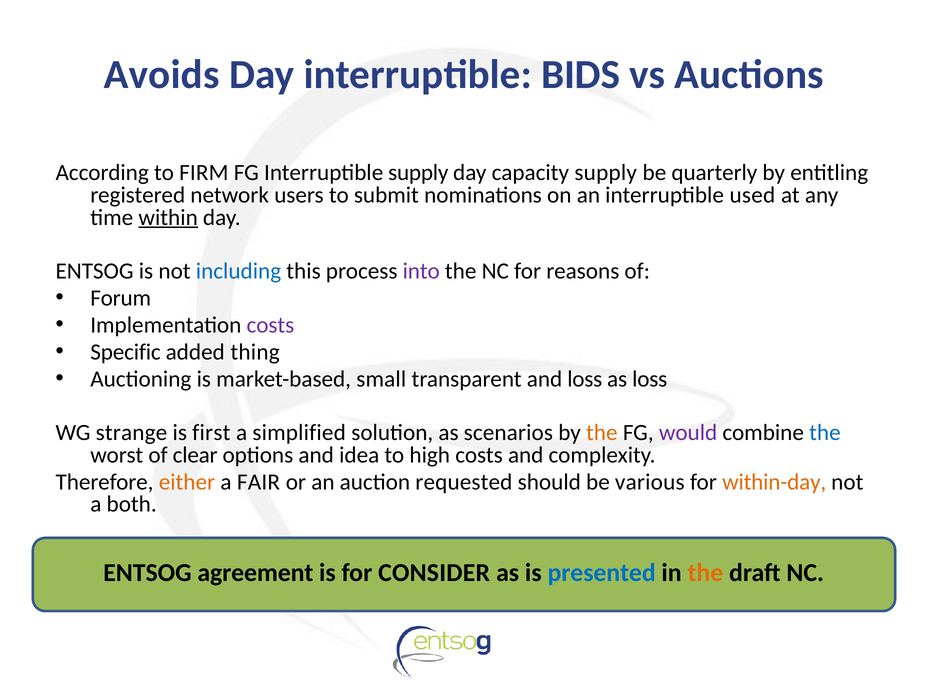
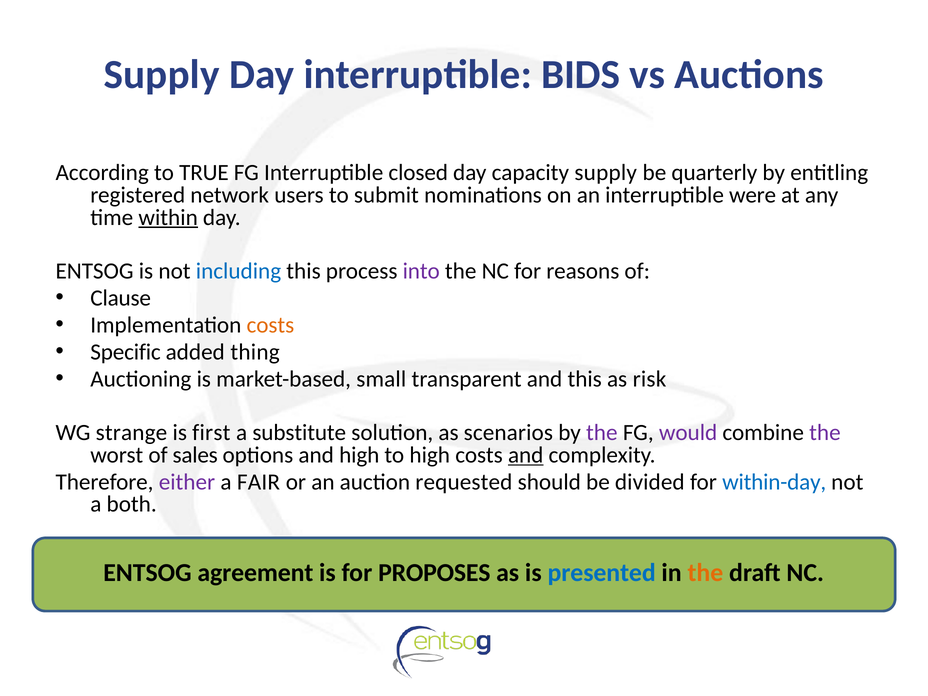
Avoids: Avoids -> Supply (162, 75)
FIRM: FIRM -> TRUE (204, 173)
Interruptible supply: supply -> closed (418, 173)
used: used -> were (753, 195)
Forum: Forum -> Clause (121, 298)
costs colour: purple -> orange (270, 325)
and loss: loss -> this (585, 379)
as loss: loss -> risk (649, 379)
simplified: simplified -> substitute (299, 433)
the colour: orange -> purple (602, 433)
the colour: blue -> purple (825, 433)
clear: clear -> sales (195, 455)
and idea: idea -> high (359, 455)
and underline: none -> present (526, 455)
either colour: orange -> purple (187, 482)
various: various -> divided (650, 482)
within-day colour: orange -> blue (774, 482)
CONSIDER: CONSIDER -> PROPOSES (434, 573)
